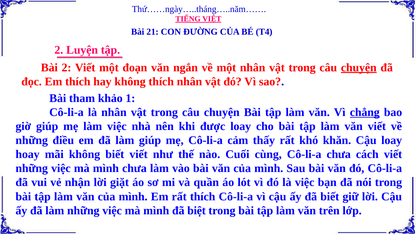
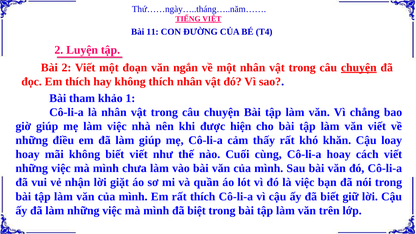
21: 21 -> 11 (153, 32)
chẳng underline: present -> none (365, 112)
được loay: loay -> hiện (241, 126)
Cô-li-a chưa: chưa -> hoay (339, 154)
